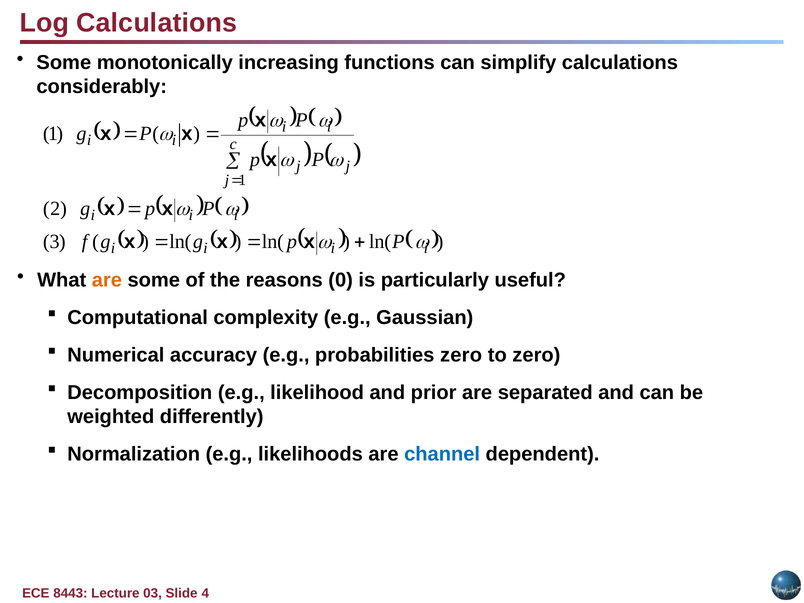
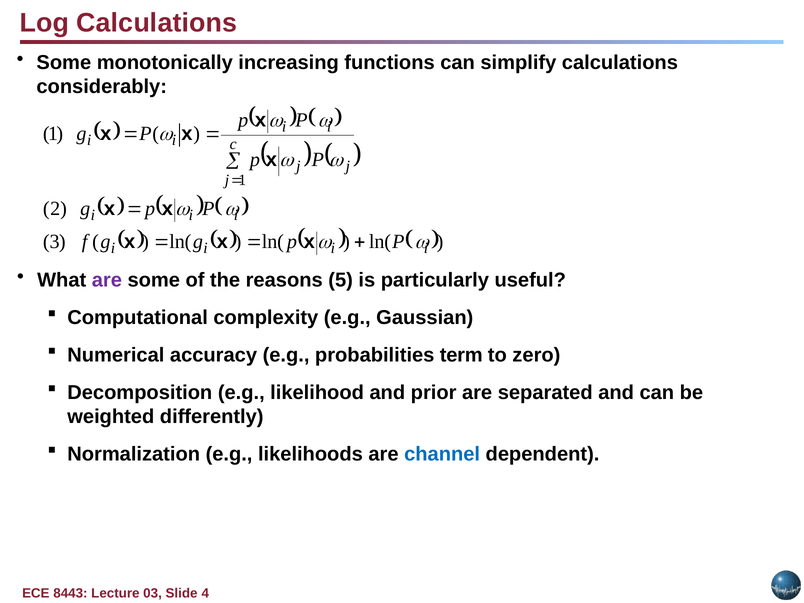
are colour: orange -> purple (107, 280)
0: 0 -> 5 (341, 280)
probabilities zero: zero -> term (461, 355)
